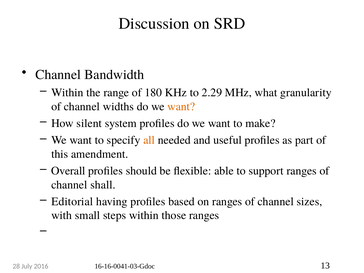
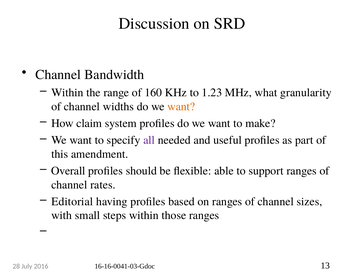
180: 180 -> 160 (153, 93)
2.29: 2.29 -> 1.23 (212, 93)
silent: silent -> claim (89, 123)
all colour: orange -> purple (149, 140)
shall: shall -> rates (103, 185)
